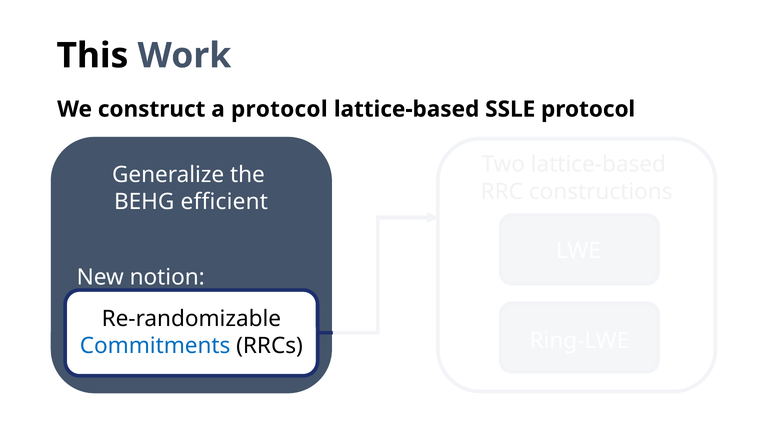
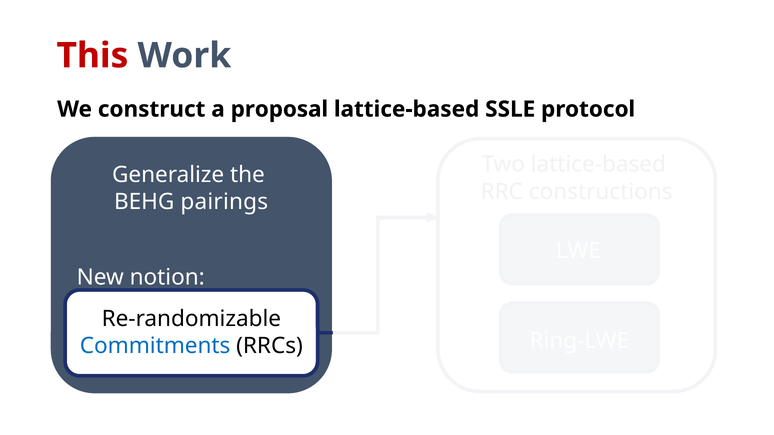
This colour: black -> red (92, 56)
a protocol: protocol -> proposal (279, 109)
efficient: efficient -> pairings (224, 202)
